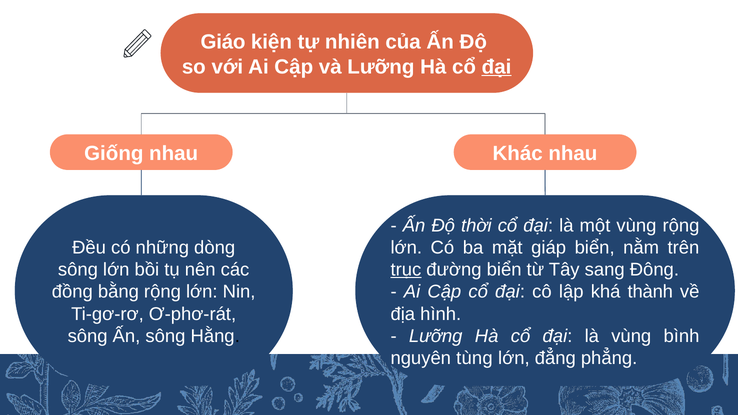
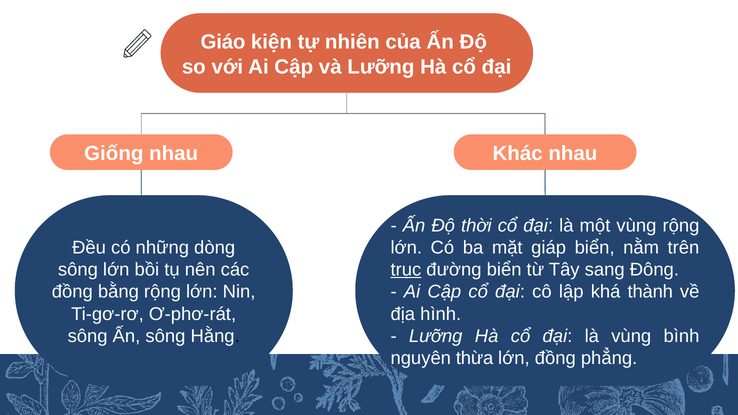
đại underline: present -> none (497, 67)
tùng: tùng -> thừa (475, 358)
lớn đẳng: đẳng -> đồng (555, 358)
